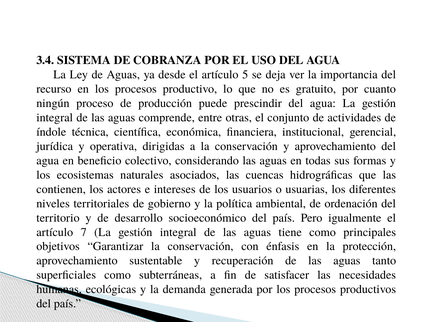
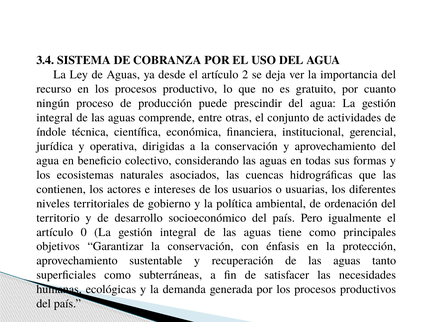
5: 5 -> 2 (245, 75)
7: 7 -> 0 (84, 232)
